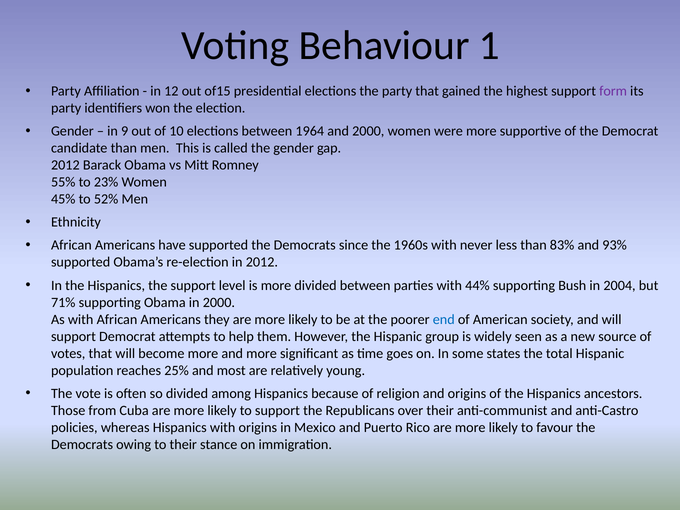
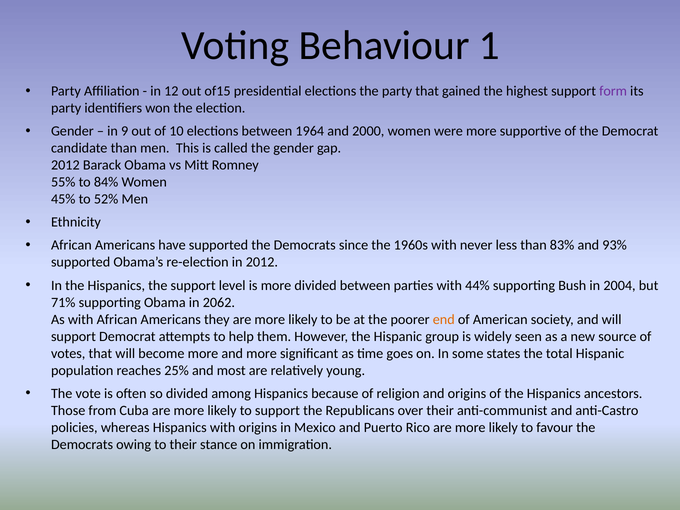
23%: 23% -> 84% (106, 182)
in 2000: 2000 -> 2062 (219, 302)
end colour: blue -> orange (444, 319)
